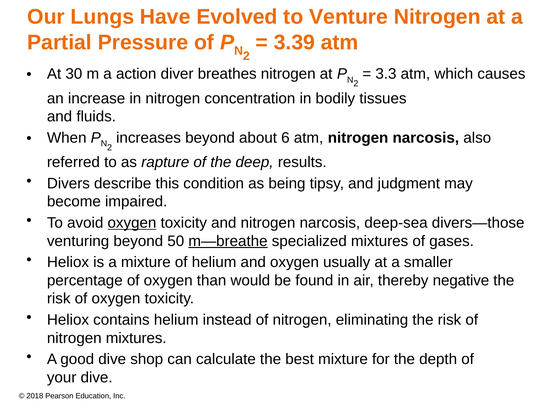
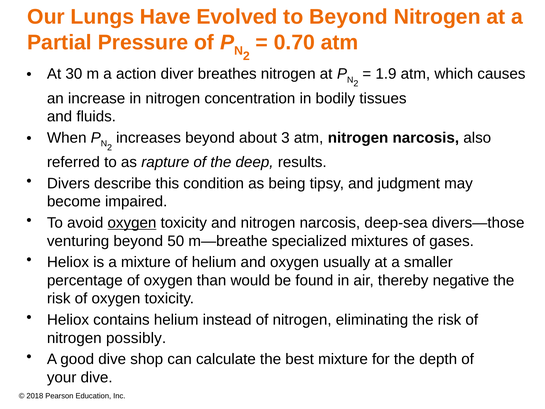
to Venture: Venture -> Beyond (348, 17)
3.39: 3.39 -> 0.70 (294, 42)
3.3: 3.3 -> 1.9 (386, 74)
6: 6 -> 3 (285, 138)
m—breathe underline: present -> none (228, 241)
nitrogen mixtures: mixtures -> possibly (136, 338)
